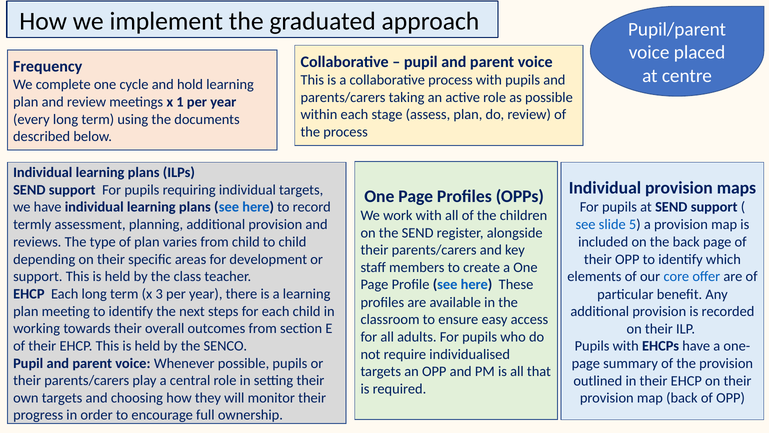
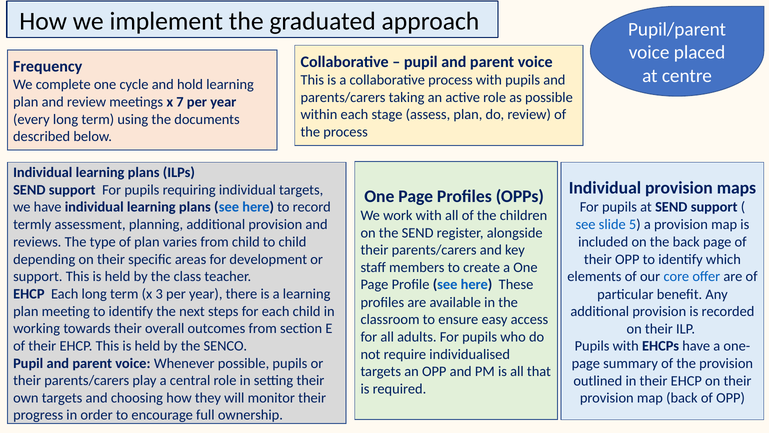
1: 1 -> 7 (180, 102)
